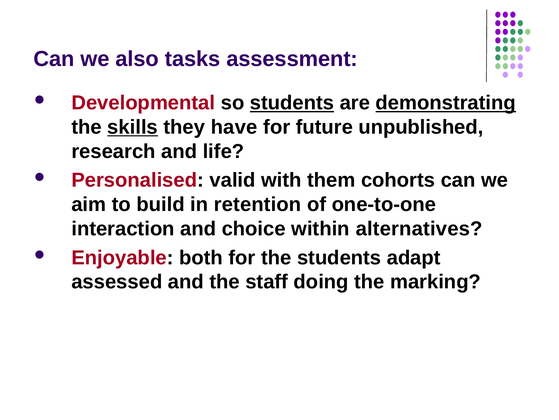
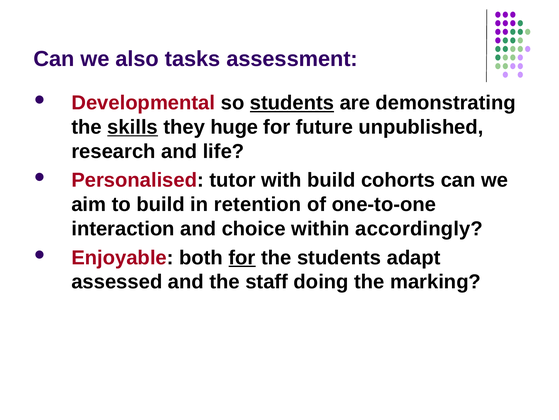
demonstrating underline: present -> none (446, 103)
have: have -> huge (234, 127)
valid: valid -> tutor (233, 180)
with them: them -> build (331, 180)
alternatives: alternatives -> accordingly (419, 228)
for underline: none -> present (242, 257)
